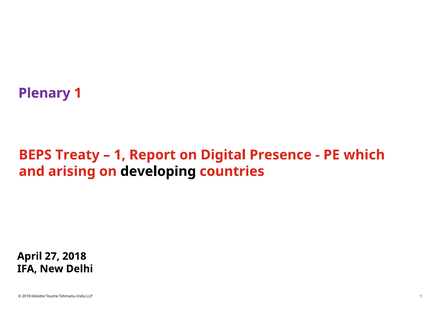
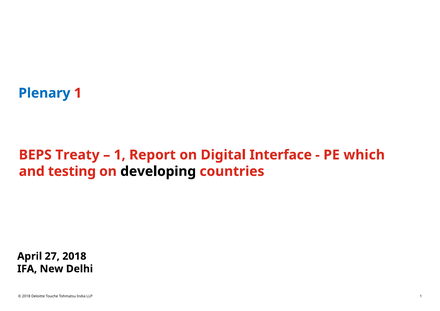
Plenary colour: purple -> blue (44, 93)
Presence: Presence -> Interface (281, 155)
arising: arising -> testing (72, 172)
